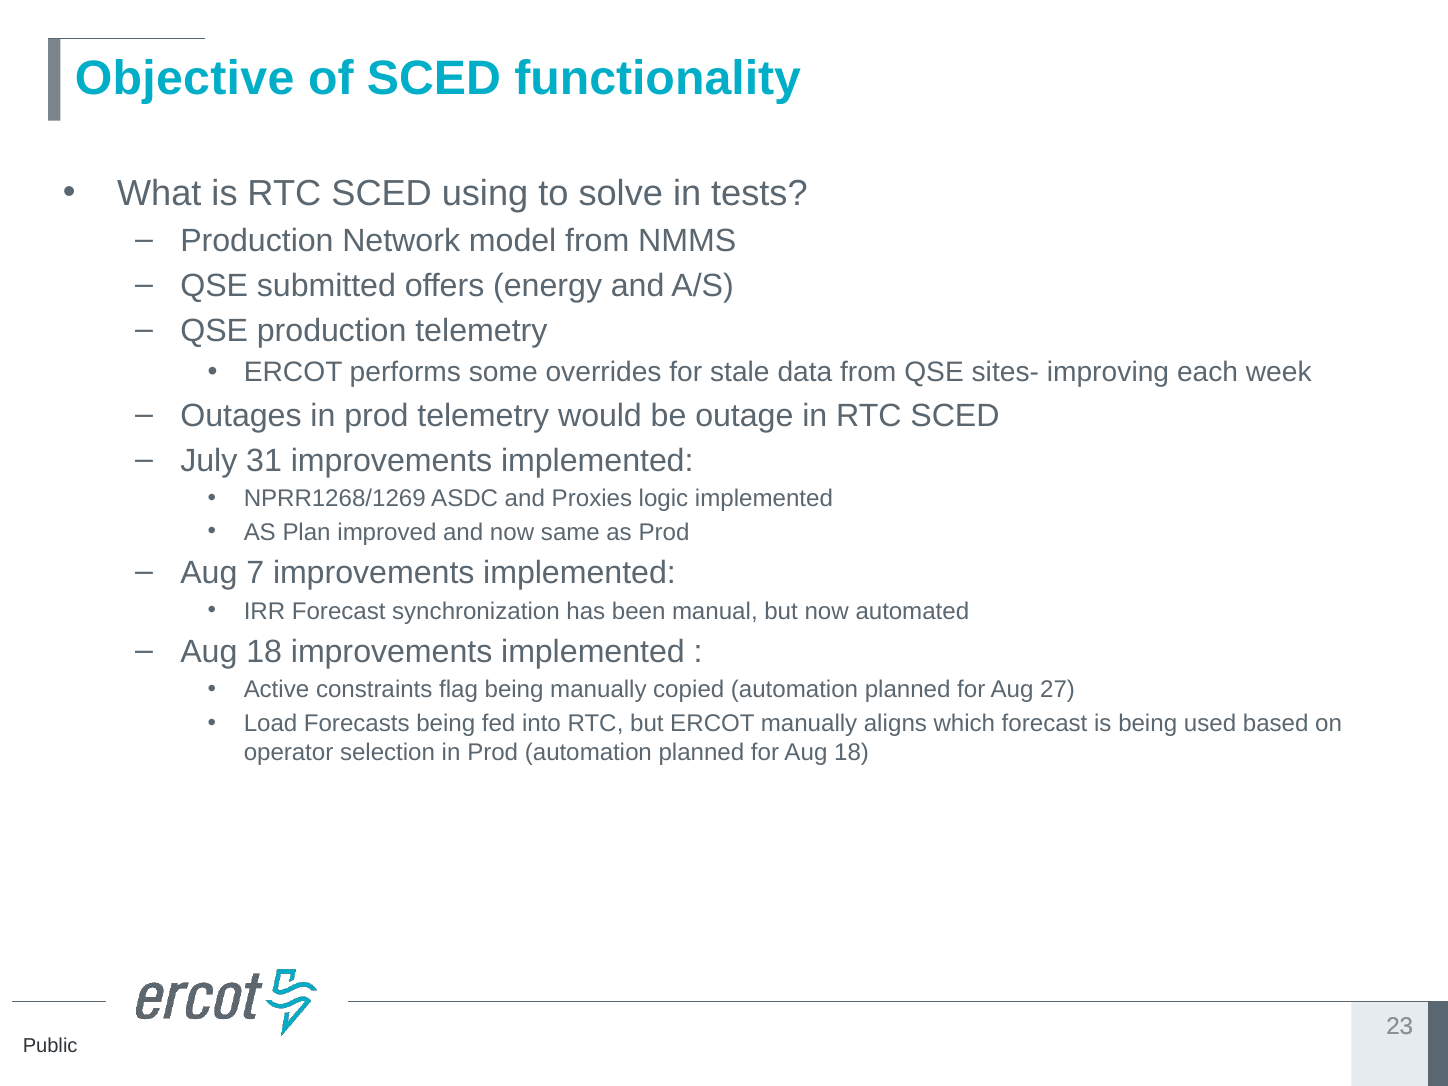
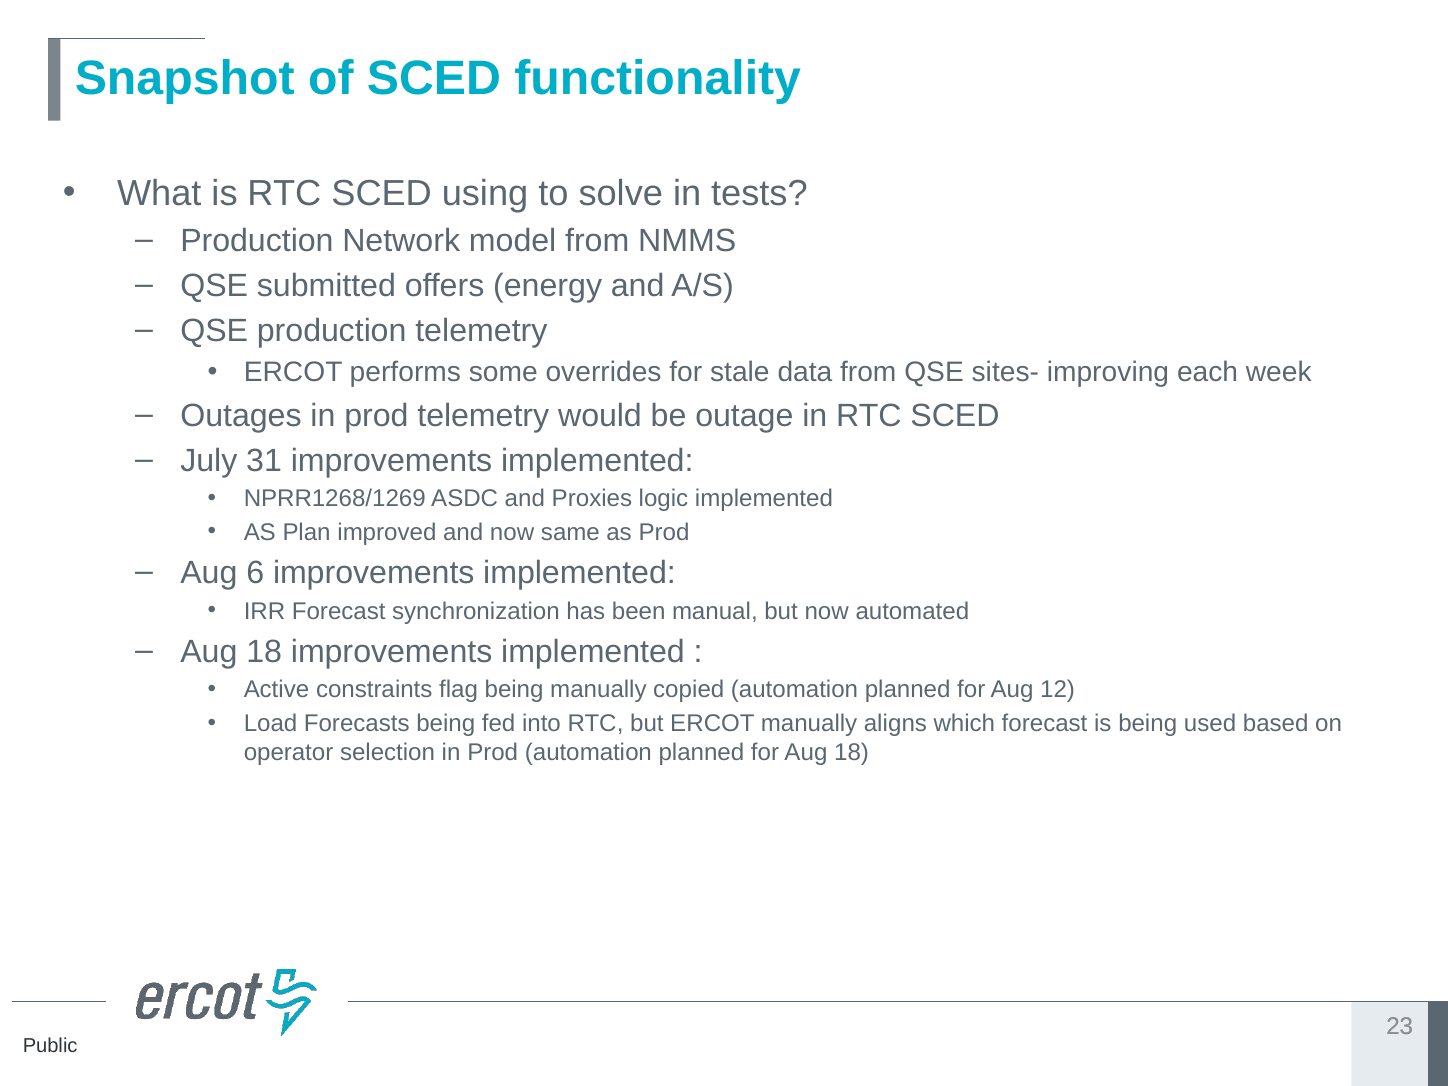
Objective: Objective -> Snapshot (185, 78)
7: 7 -> 6 (255, 573)
27: 27 -> 12 (1058, 690)
